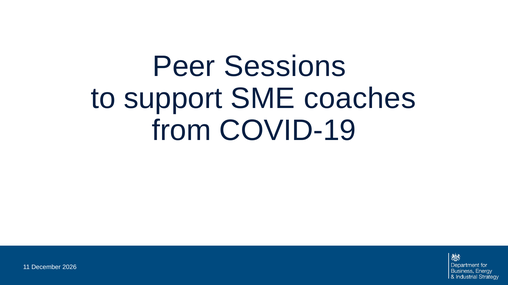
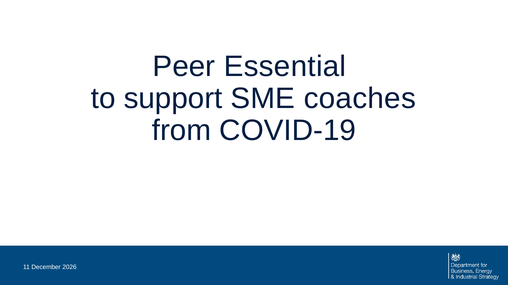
Sessions: Sessions -> Essential (285, 67)
